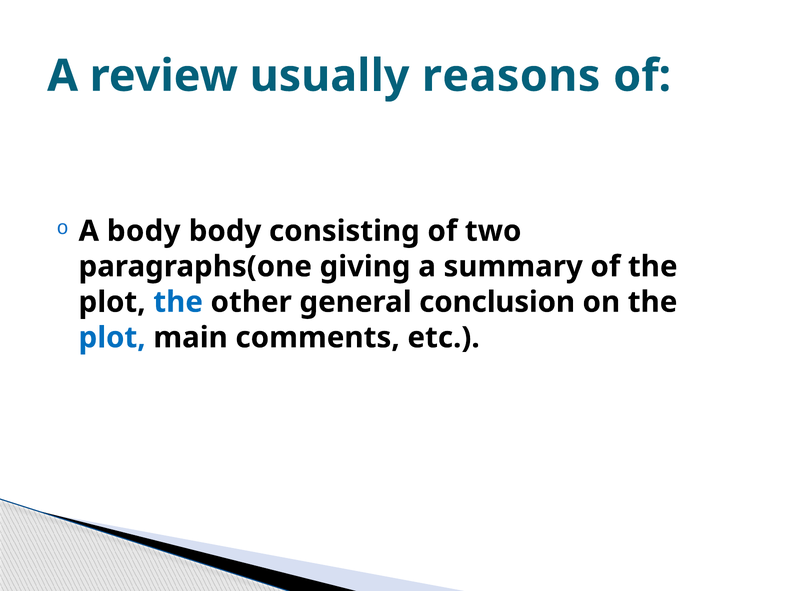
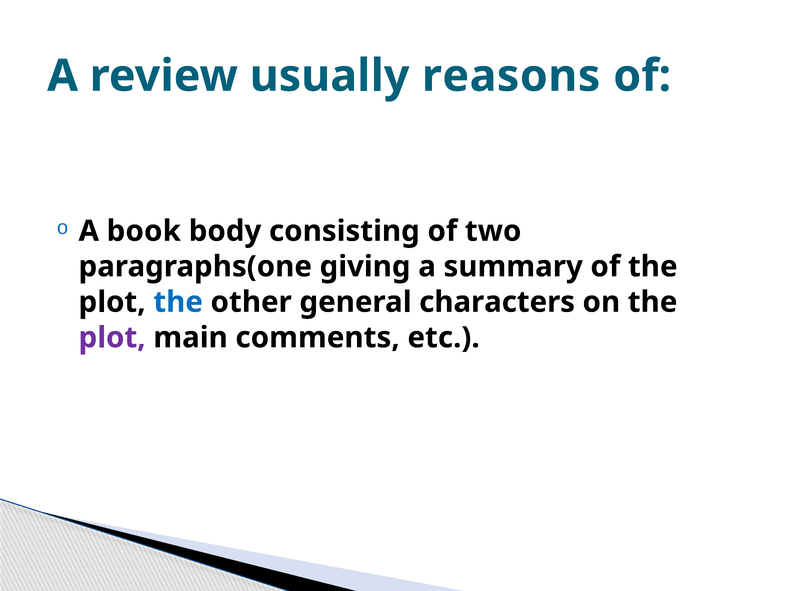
A body: body -> book (144, 231)
conclusion: conclusion -> characters (497, 302)
plot colour: blue -> purple (112, 337)
